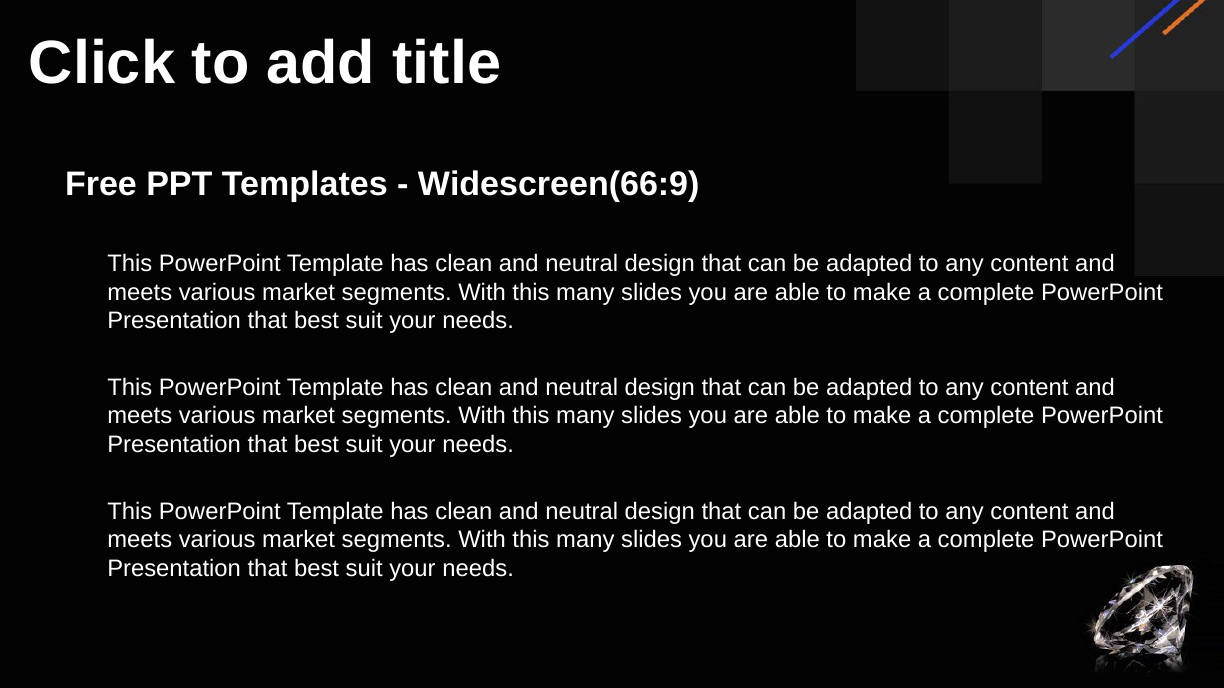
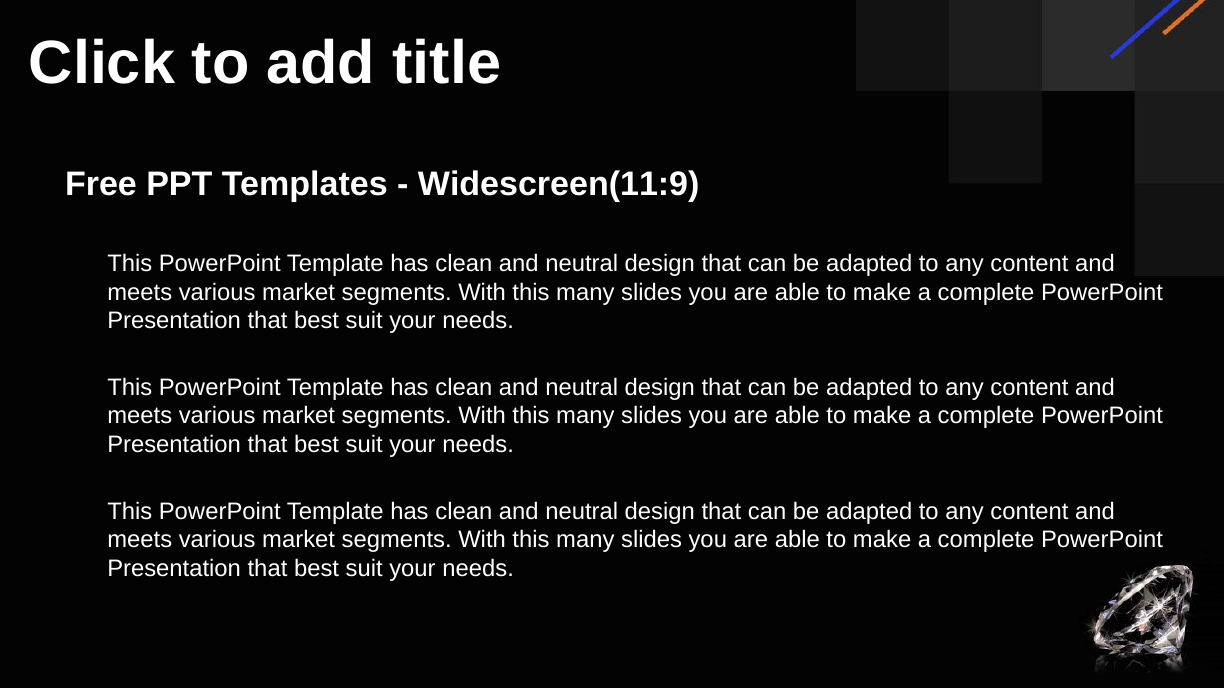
Widescreen(66:9: Widescreen(66:9 -> Widescreen(11:9 (559, 185)
